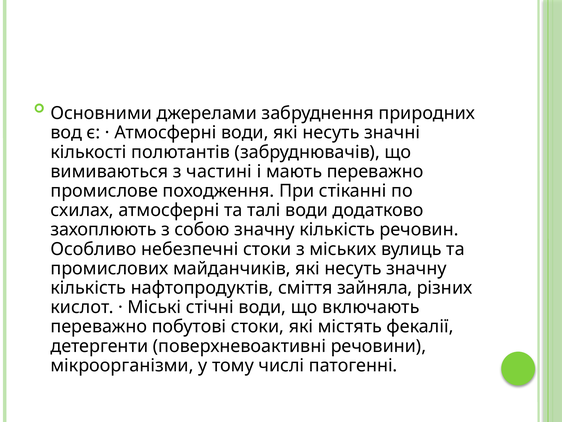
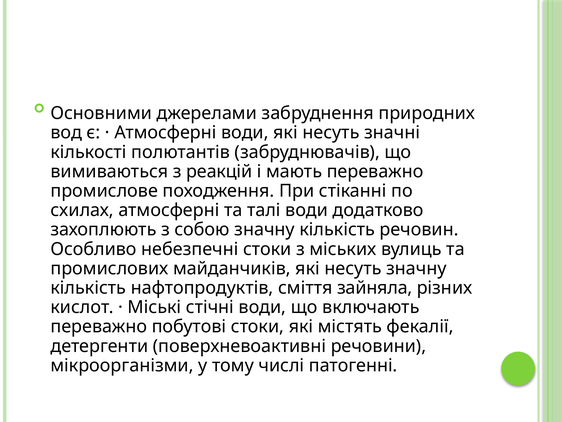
частині: частині -> реакцій (219, 171)
